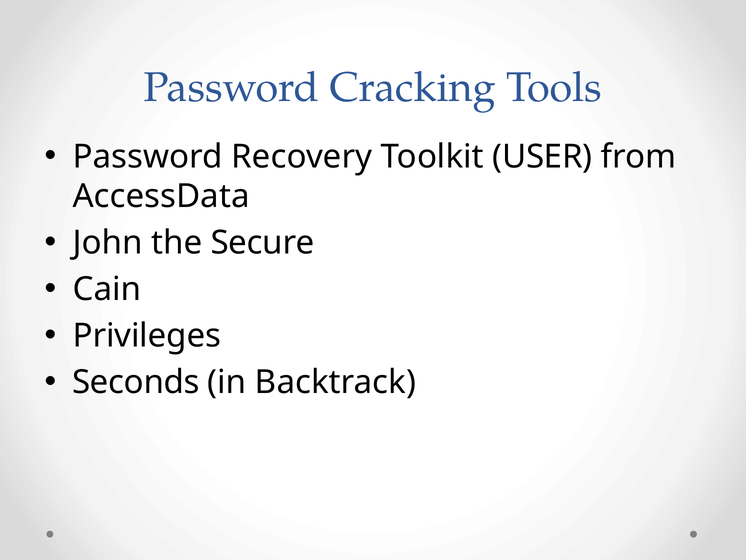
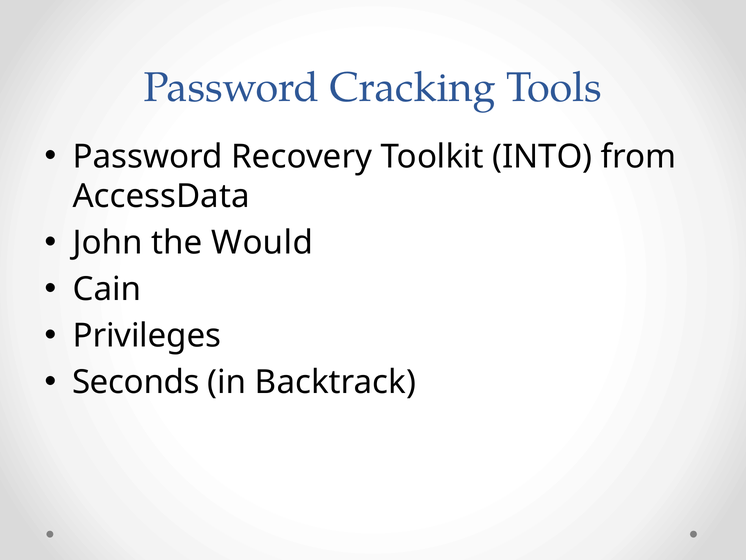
USER: USER -> INTO (542, 157)
Secure: Secure -> Would (262, 243)
